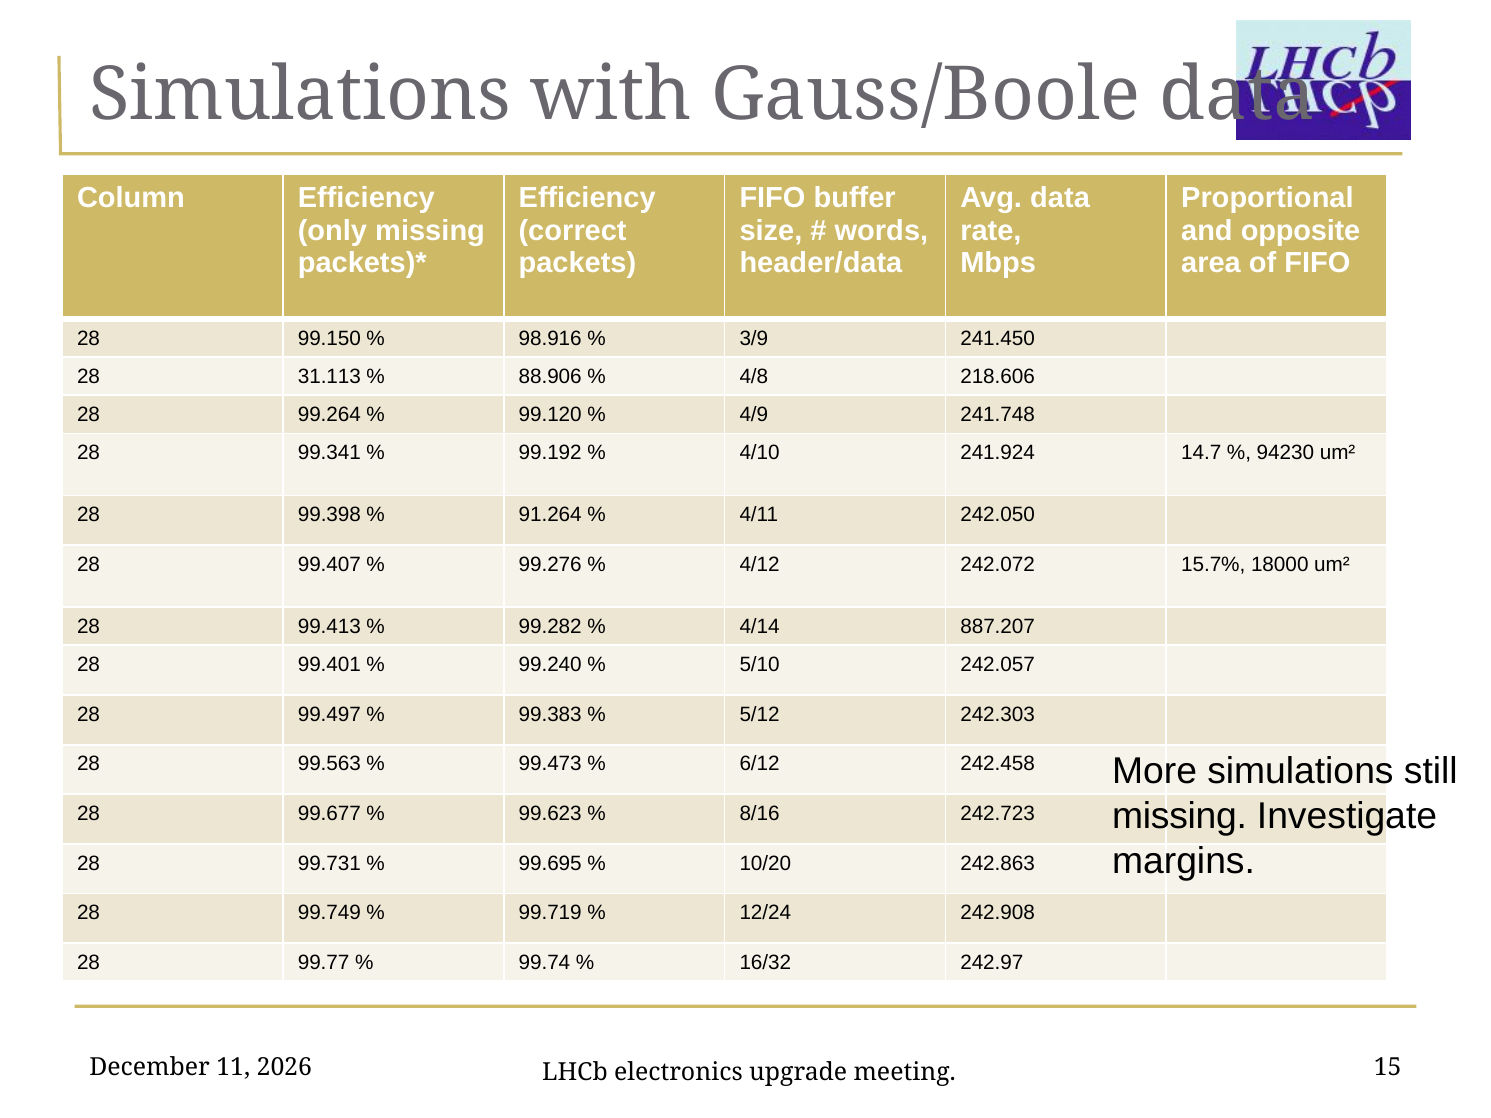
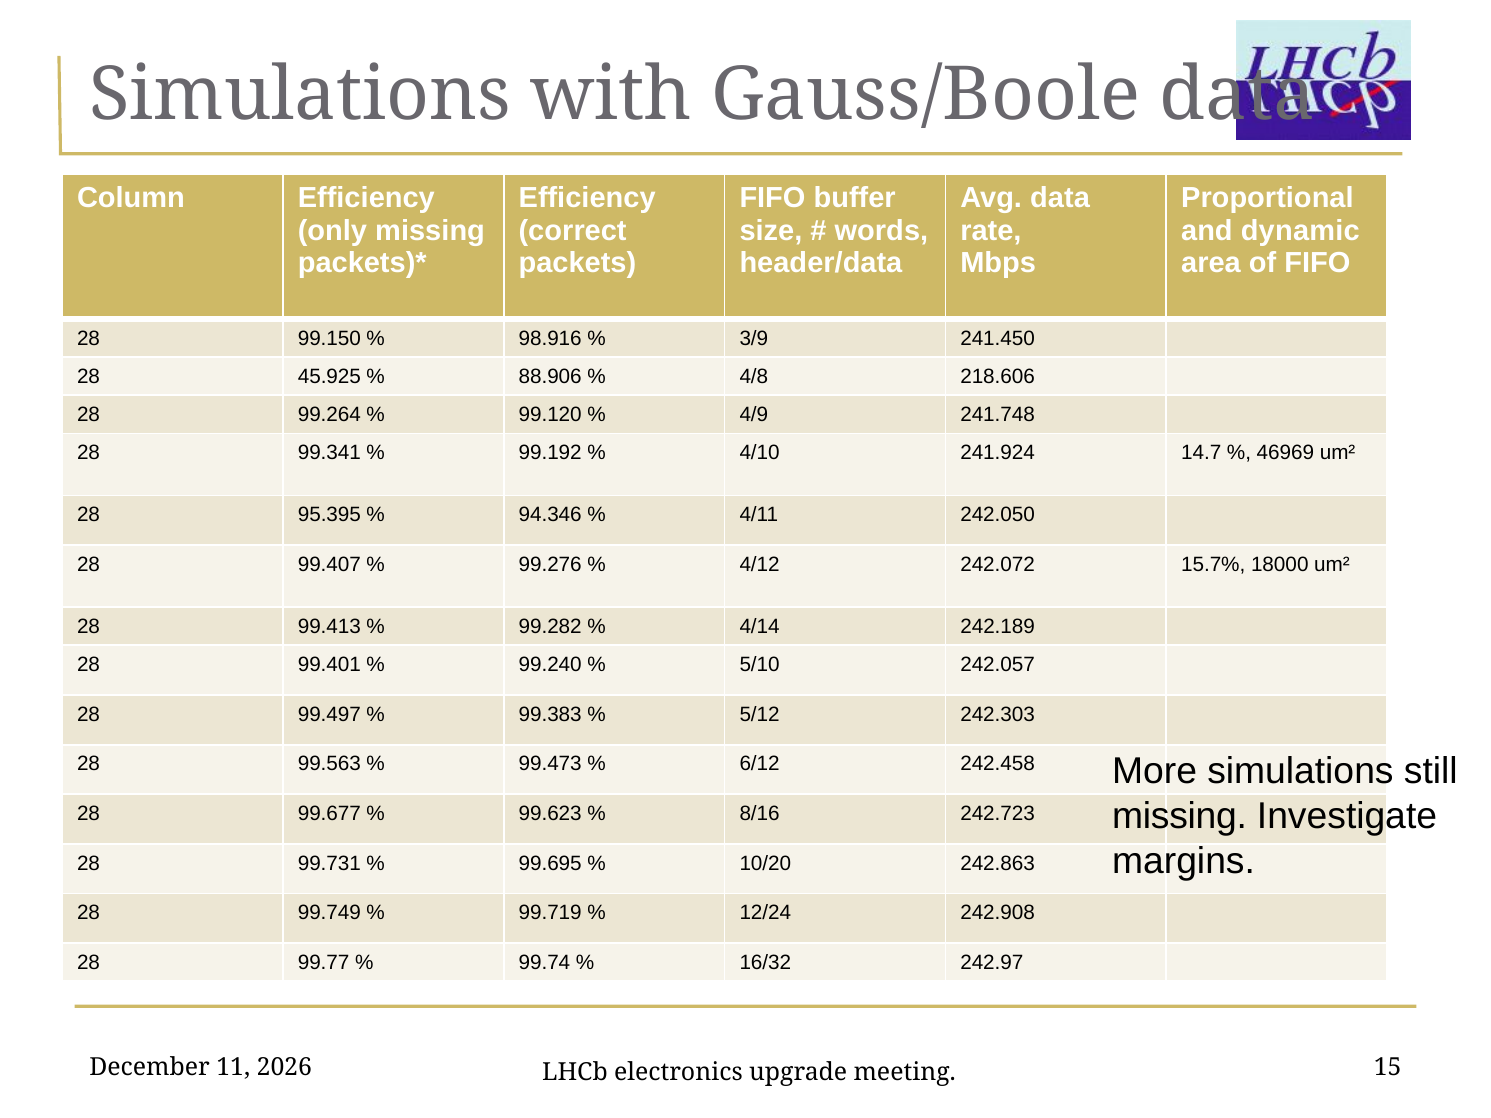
opposite: opposite -> dynamic (1300, 231)
31.113: 31.113 -> 45.925 (329, 377)
94230: 94230 -> 46969 (1286, 453)
99.398: 99.398 -> 95.395 (329, 515)
91.264: 91.264 -> 94.346 (550, 515)
887.207: 887.207 -> 242.189 (998, 627)
